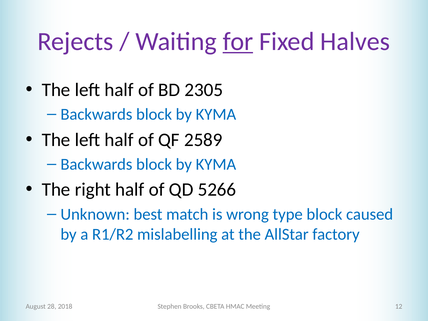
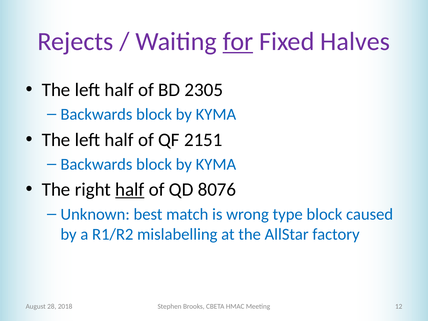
2589: 2589 -> 2151 (203, 140)
half underline: none -> present (130, 190)
5266: 5266 -> 8076 (217, 190)
